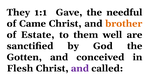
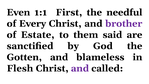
They: They -> Even (18, 12)
Gave: Gave -> First (69, 12)
Came: Came -> Every (33, 24)
brother colour: orange -> purple (124, 24)
well: well -> said (112, 35)
conceived: conceived -> blameless (100, 57)
